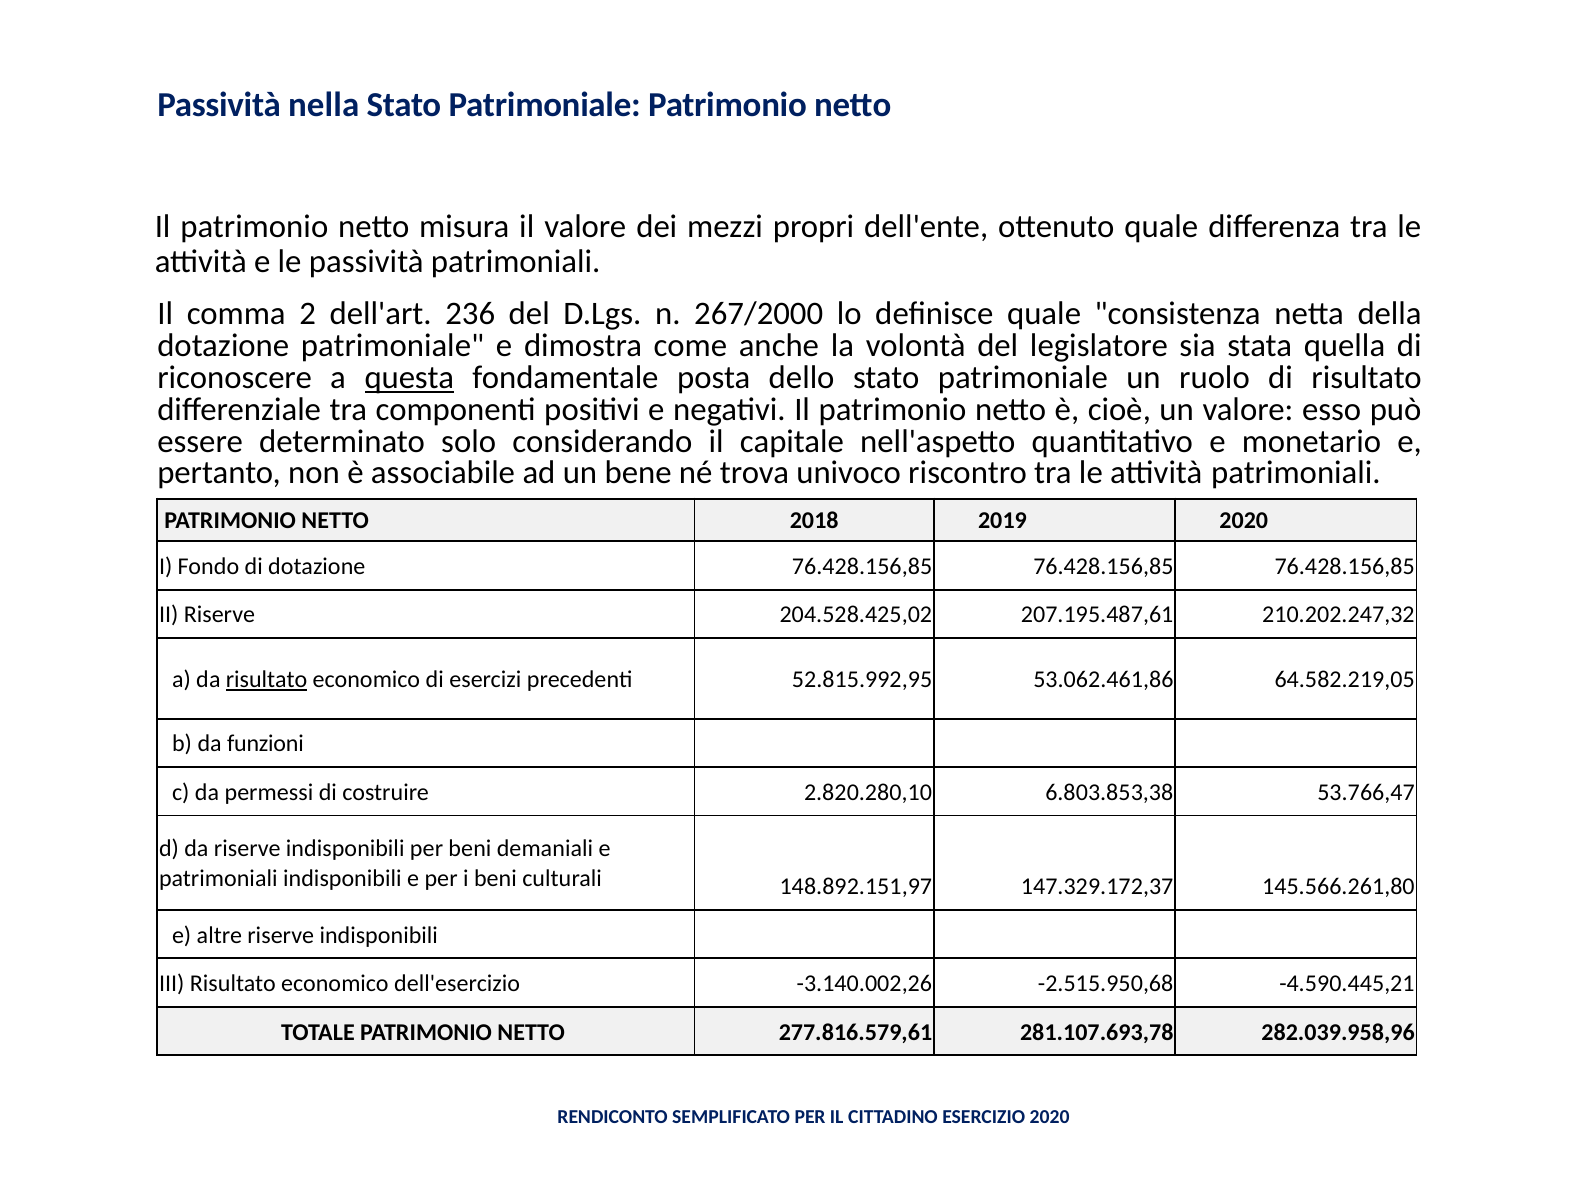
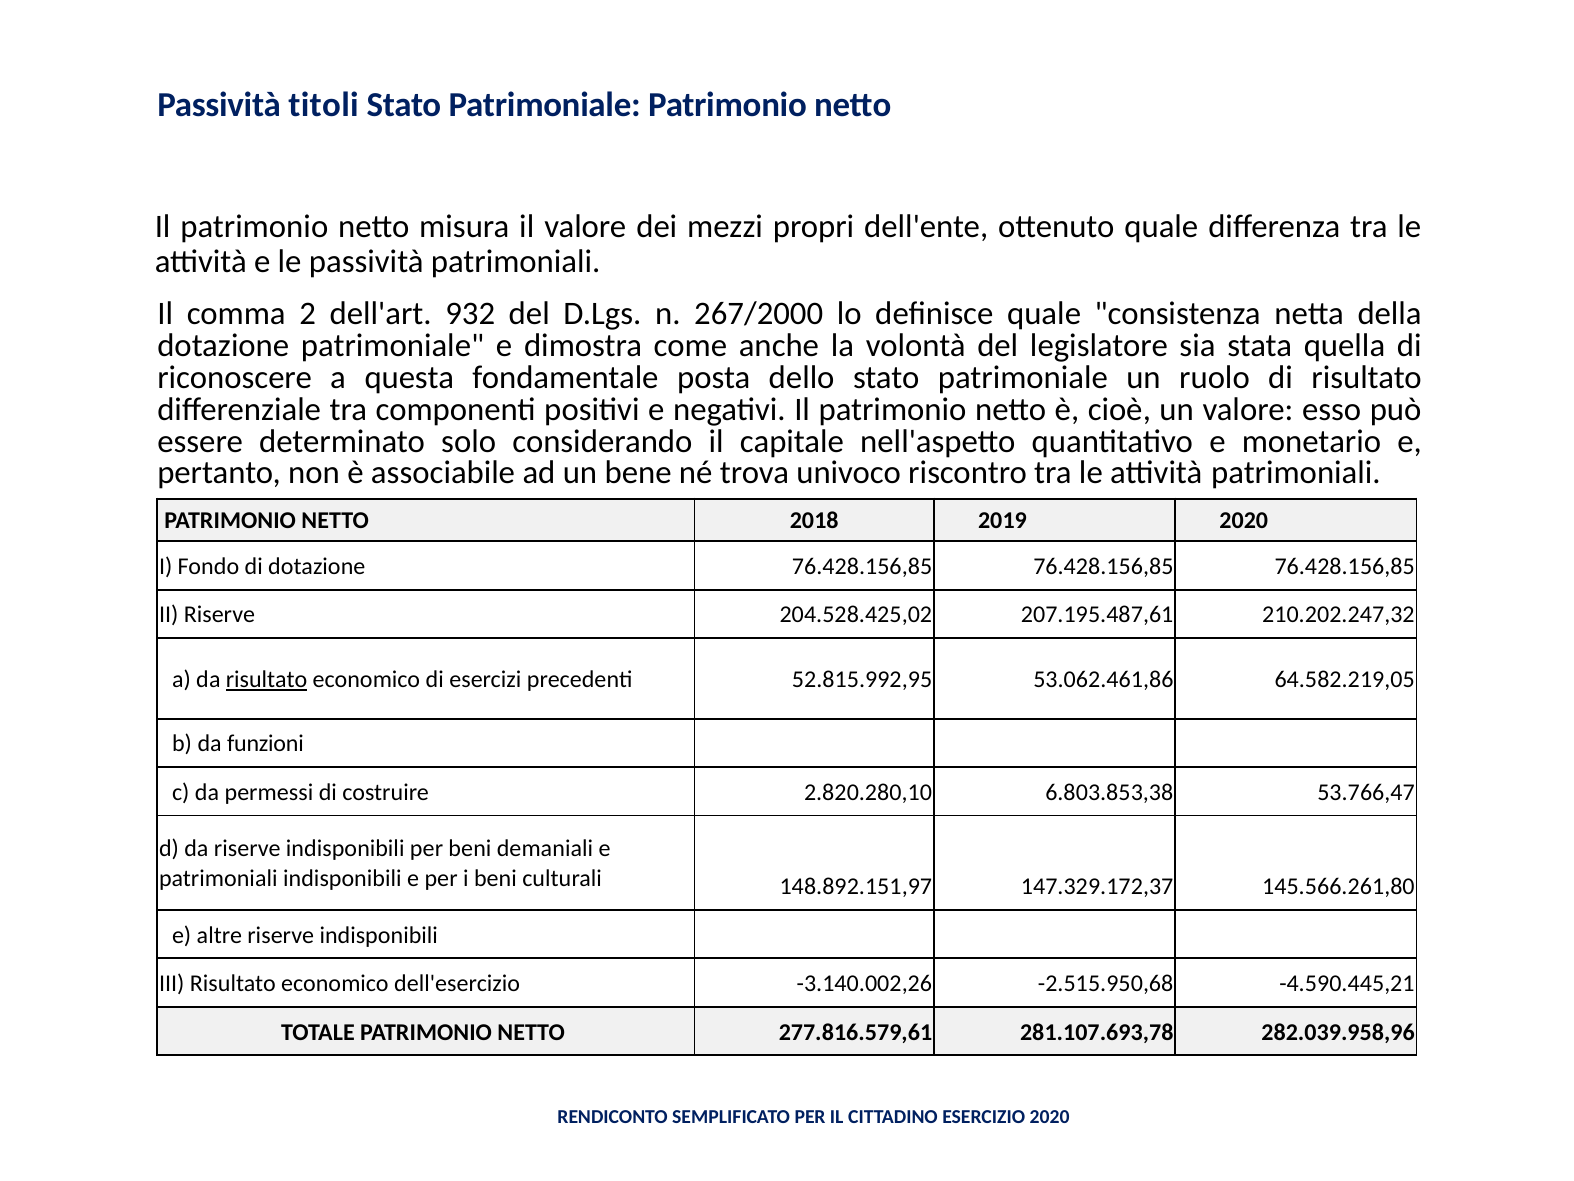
nella: nella -> titoli (324, 105)
236: 236 -> 932 (470, 314)
questa underline: present -> none (409, 377)
